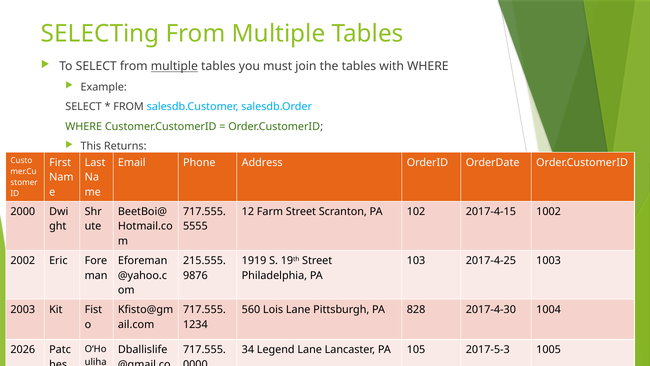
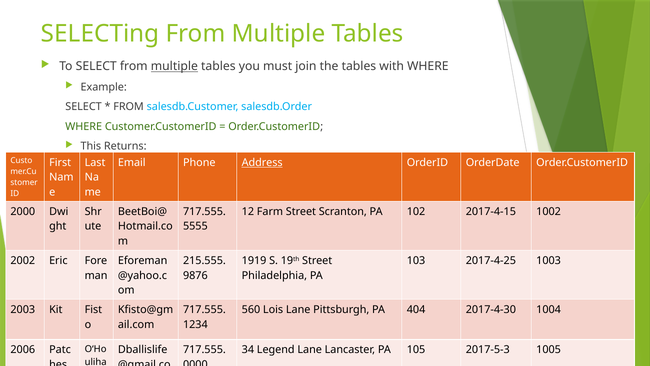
Address underline: none -> present (262, 162)
828: 828 -> 404 (416, 309)
2026: 2026 -> 2006 (23, 350)
